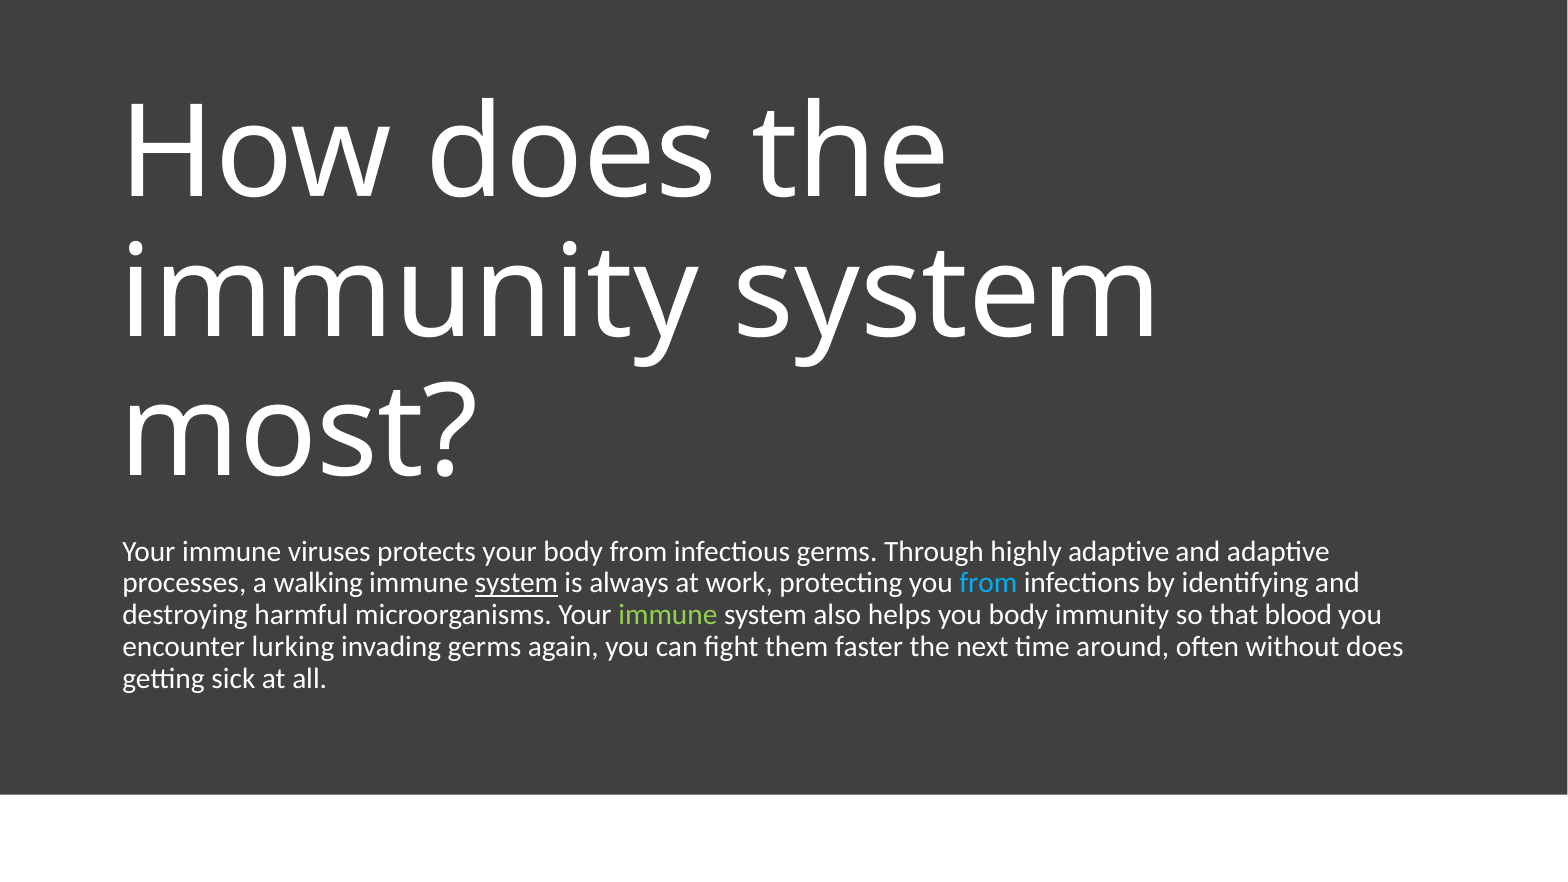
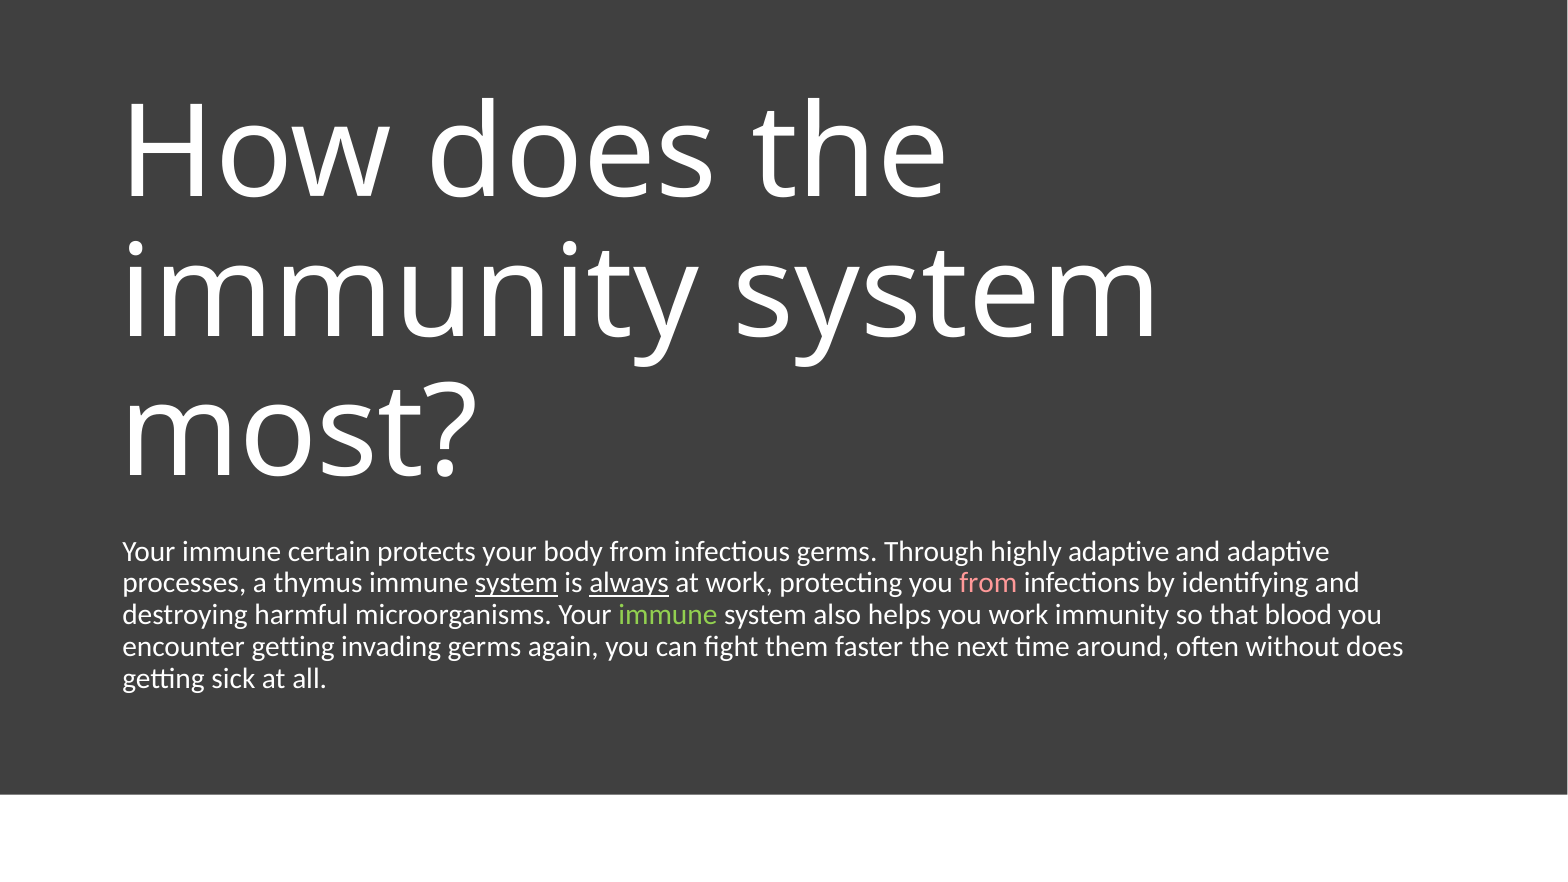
viruses: viruses -> certain (329, 551)
walking: walking -> thymus (318, 583)
always underline: none -> present (629, 583)
from colour: light blue -> pink (988, 583)
you body: body -> work (1018, 615)
encounter lurking: lurking -> getting (293, 647)
